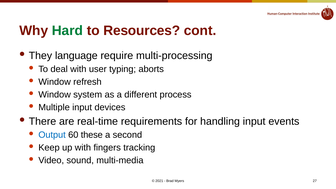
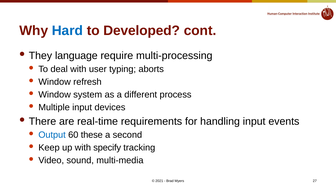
Hard colour: green -> blue (67, 31)
Resources: Resources -> Developed (142, 31)
fingers: fingers -> specify (107, 148)
